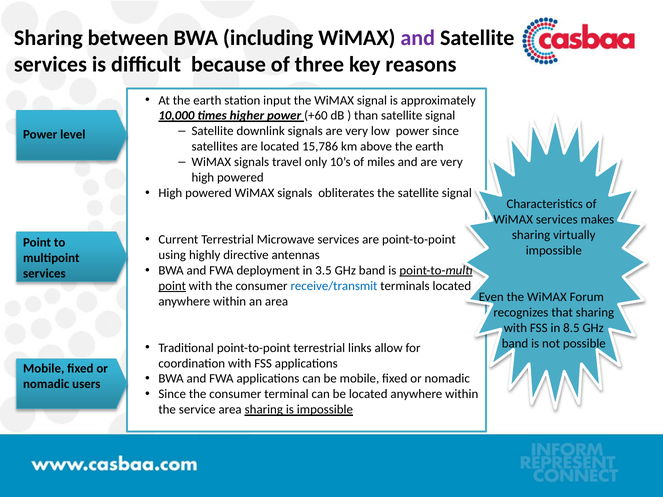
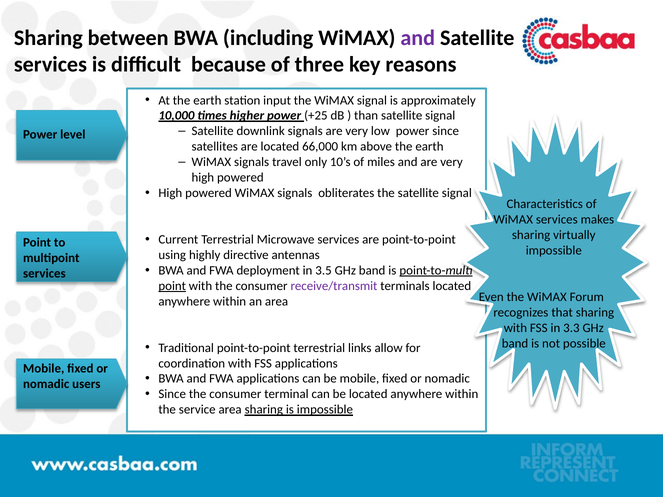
+60: +60 -> +25 (316, 116)
15,786: 15,786 -> 66,000 (320, 147)
receive/transmit colour: blue -> purple (334, 286)
8.5: 8.5 -> 3.3 (571, 328)
